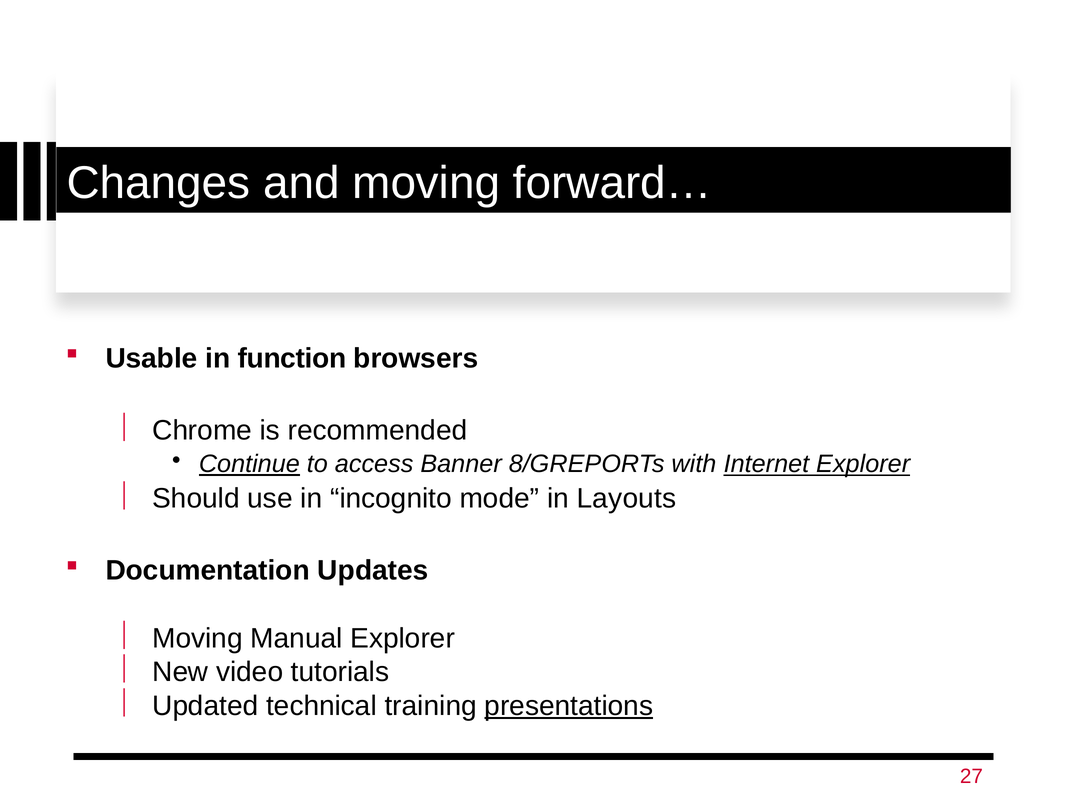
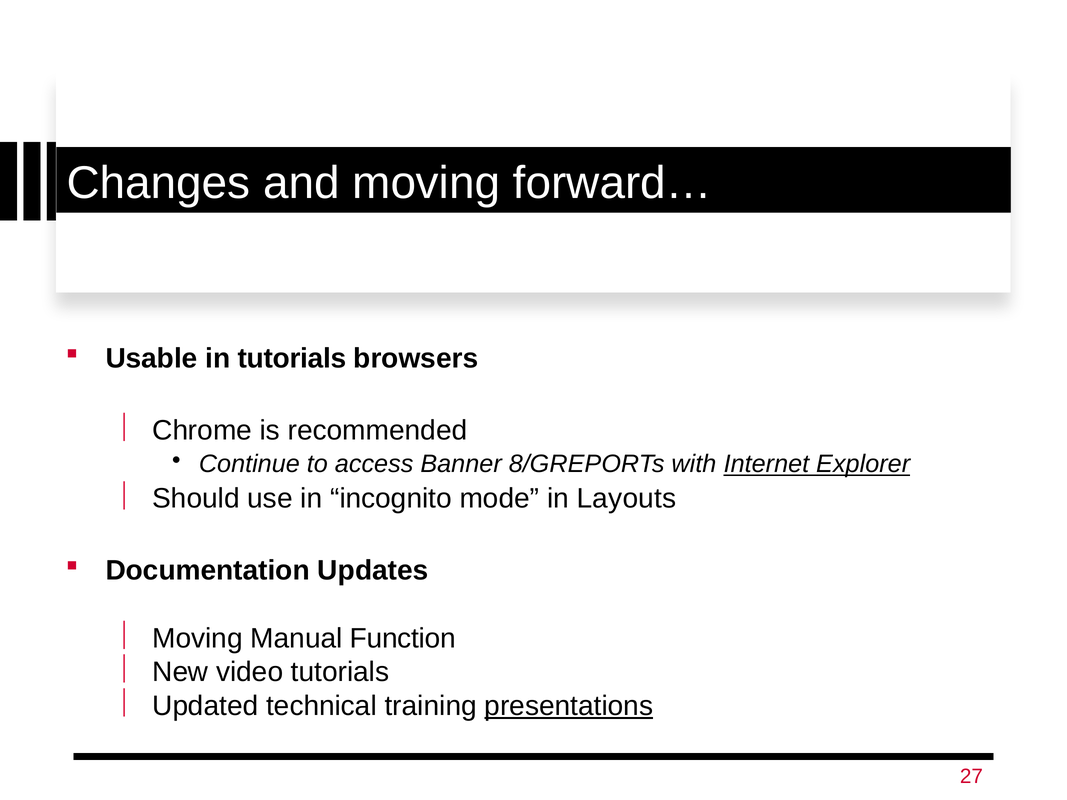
in function: function -> tutorials (292, 358)
Continue underline: present -> none (249, 464)
Manual Explorer: Explorer -> Function (403, 639)
